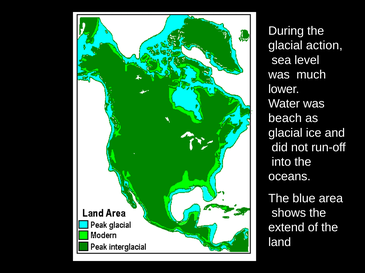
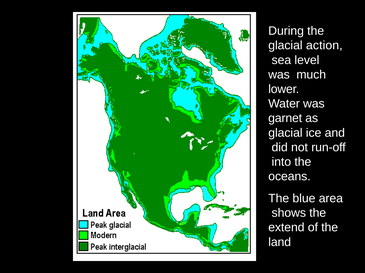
beach: beach -> garnet (285, 119)
